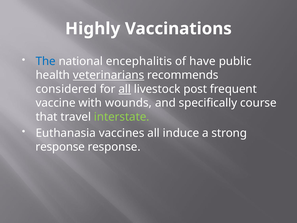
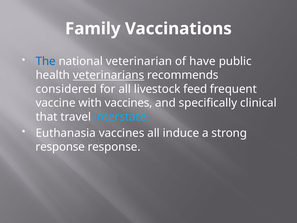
Highly: Highly -> Family (93, 29)
encephalitis: encephalitis -> veterinarian (139, 61)
all underline: present -> none (125, 89)
post: post -> feed (195, 89)
with wounds: wounds -> vaccines (129, 103)
course: course -> clinical (258, 103)
interstate colour: light green -> light blue (122, 117)
